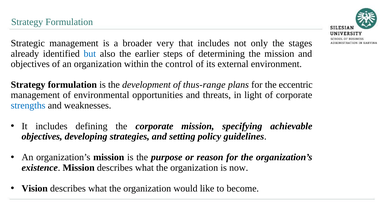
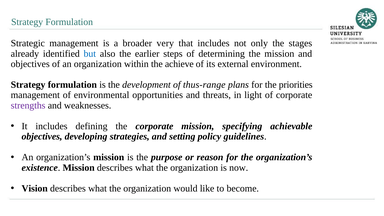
control: control -> achieve (179, 64)
eccentric: eccentric -> priorities (296, 85)
strengths colour: blue -> purple (28, 105)
